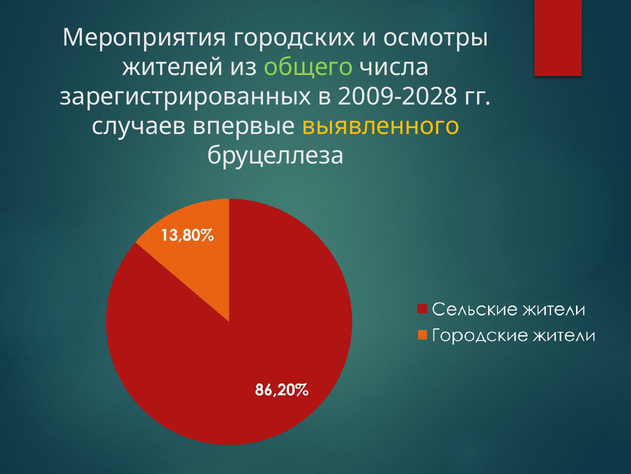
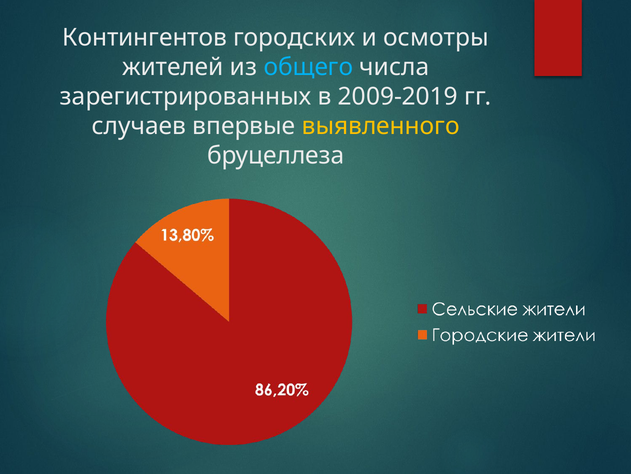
Мероприятия: Мероприятия -> Контингентов (145, 38)
общего colour: light green -> light blue (308, 67)
2009-2028: 2009-2028 -> 2009-2019 (398, 96)
